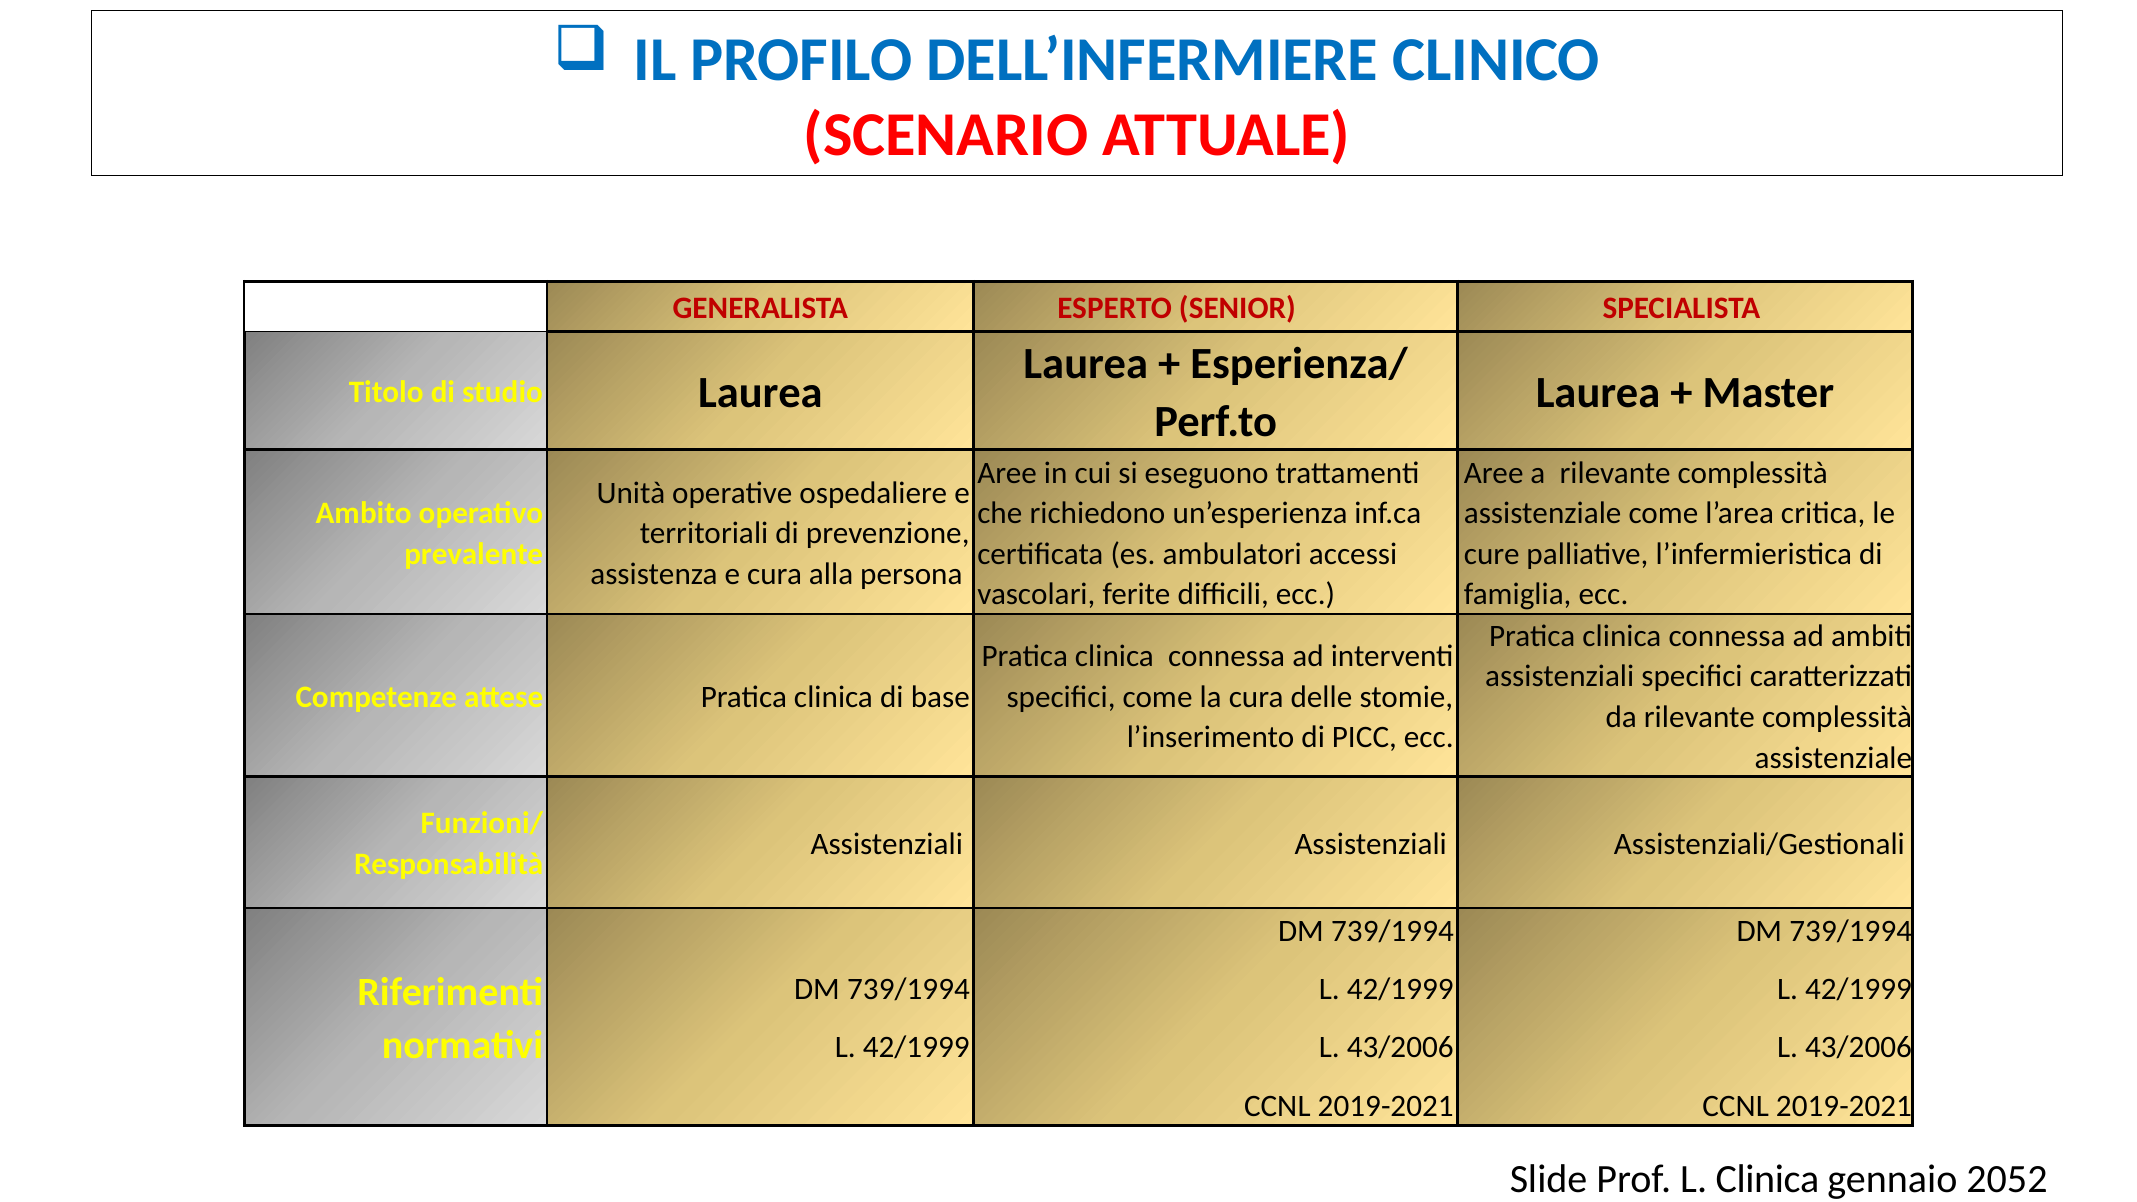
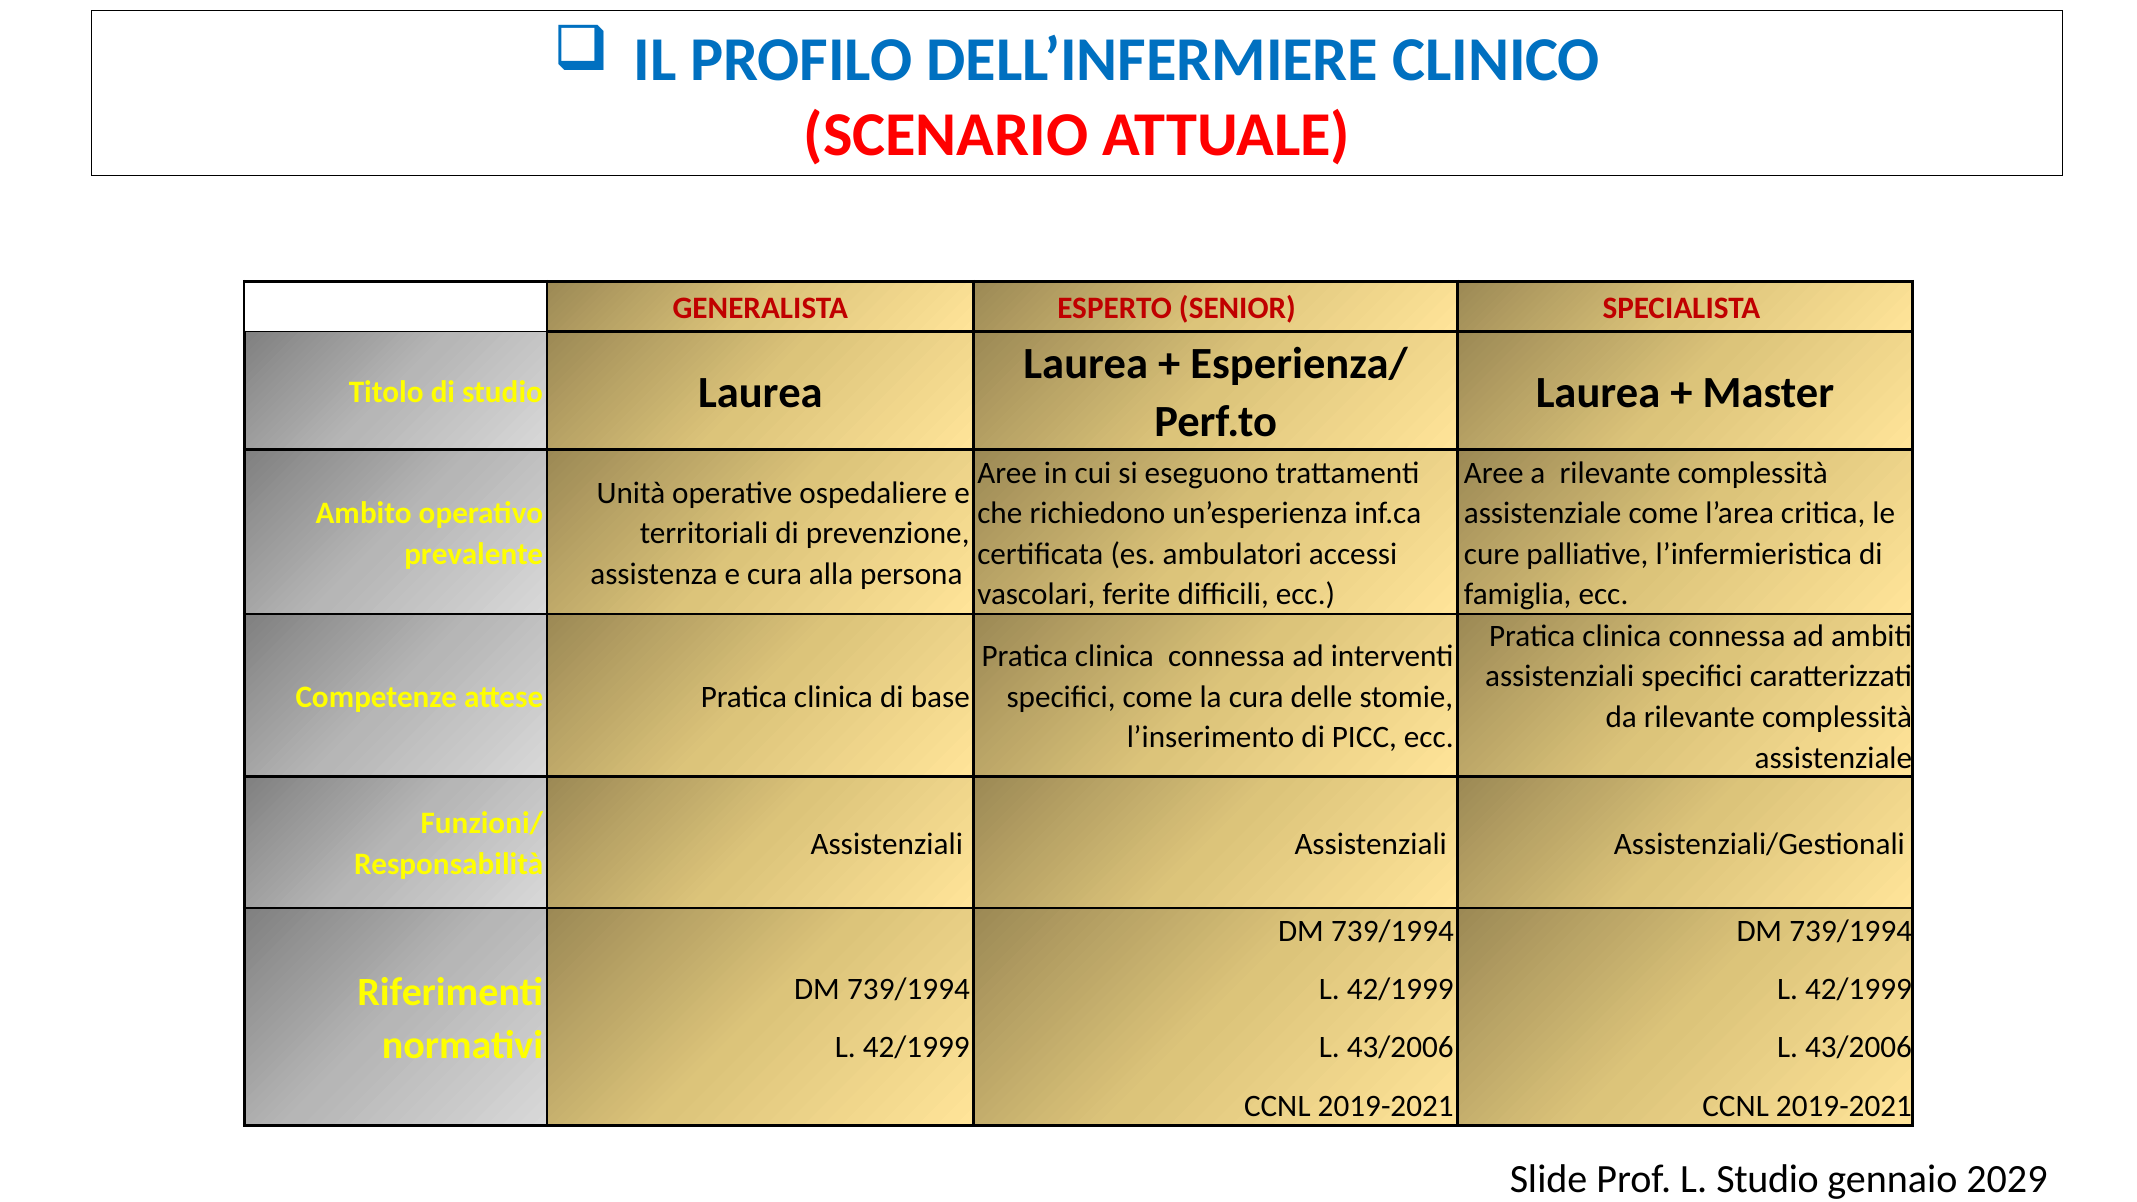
L Clinica: Clinica -> Studio (1768, 1180)
2052: 2052 -> 2029 (2007, 1180)
